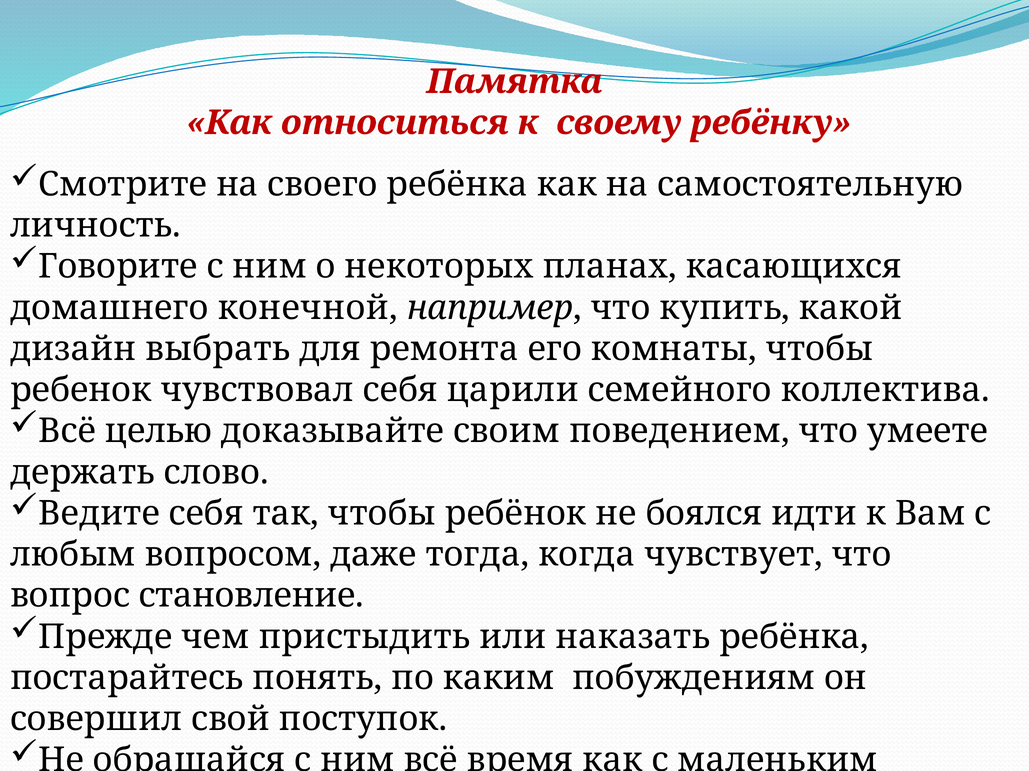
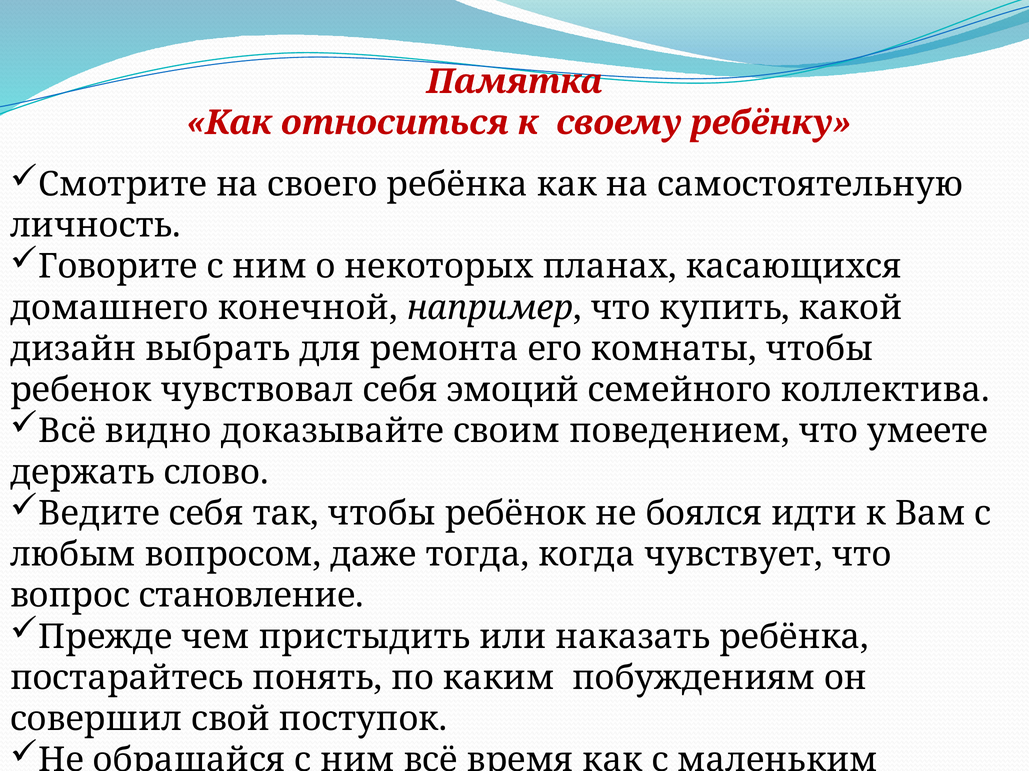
царили: царили -> эмоций (513, 390)
целью: целью -> видно (158, 432)
